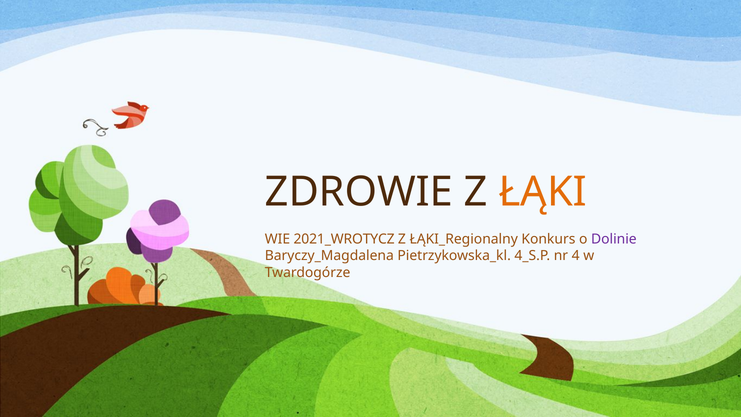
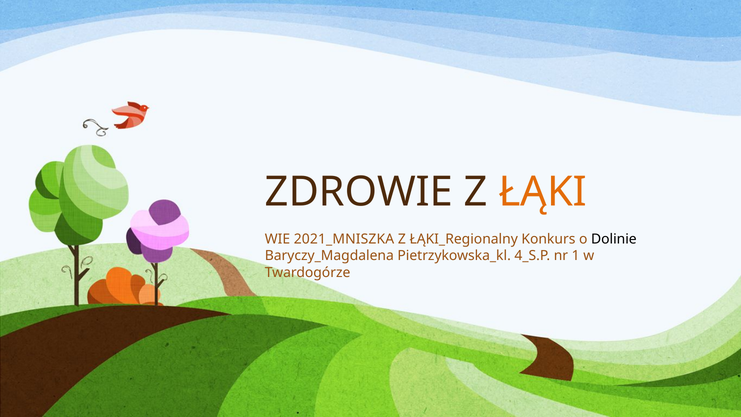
2021_WROTYCZ: 2021_WROTYCZ -> 2021_MNISZKA (344, 239)
Dolinie colour: purple -> black (614, 239)
4: 4 -> 1 (576, 256)
